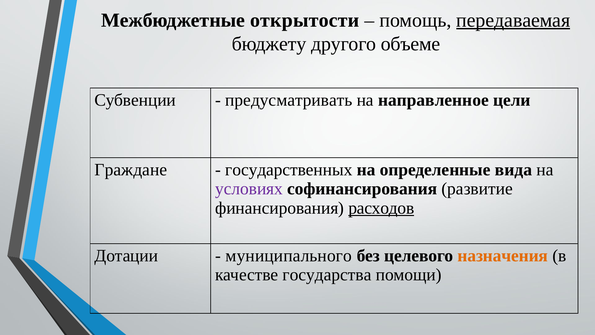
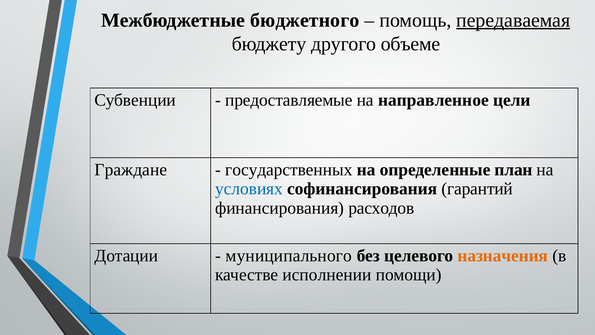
открытости: открытости -> бюджетного (305, 20)
предусматривать: предусматривать -> предоставляемые (289, 100)
вида: вида -> план (514, 170)
условиях colour: purple -> blue (249, 189)
развитие: развитие -> гарантий (477, 189)
расходов underline: present -> none (381, 208)
государства: государства -> исполнении (327, 275)
